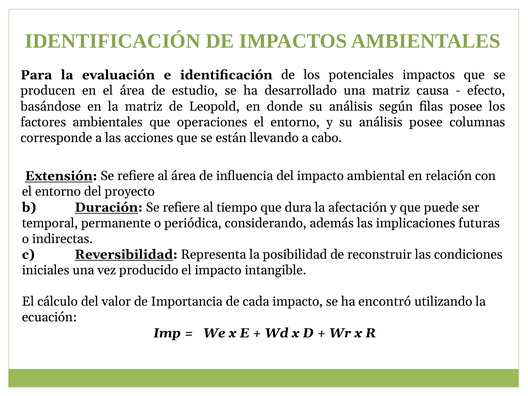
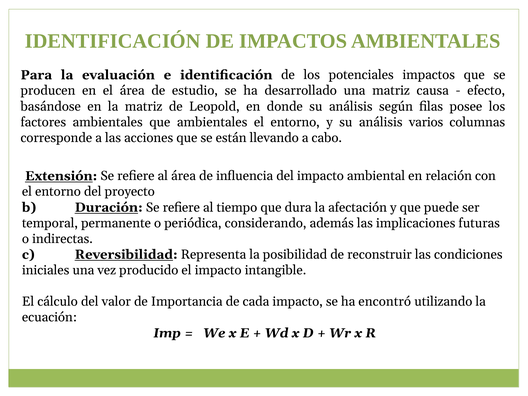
que operaciones: operaciones -> ambientales (212, 122)
análisis posee: posee -> varios (426, 122)
